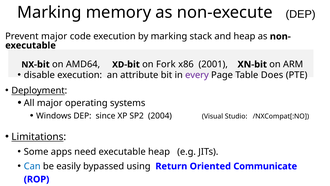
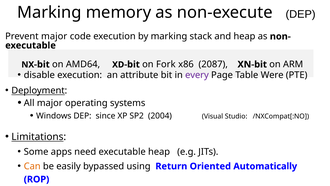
2001: 2001 -> 2087 (213, 64)
Does: Does -> Were (272, 75)
Can colour: blue -> orange (32, 166)
Communicate: Communicate -> Automatically (265, 166)
